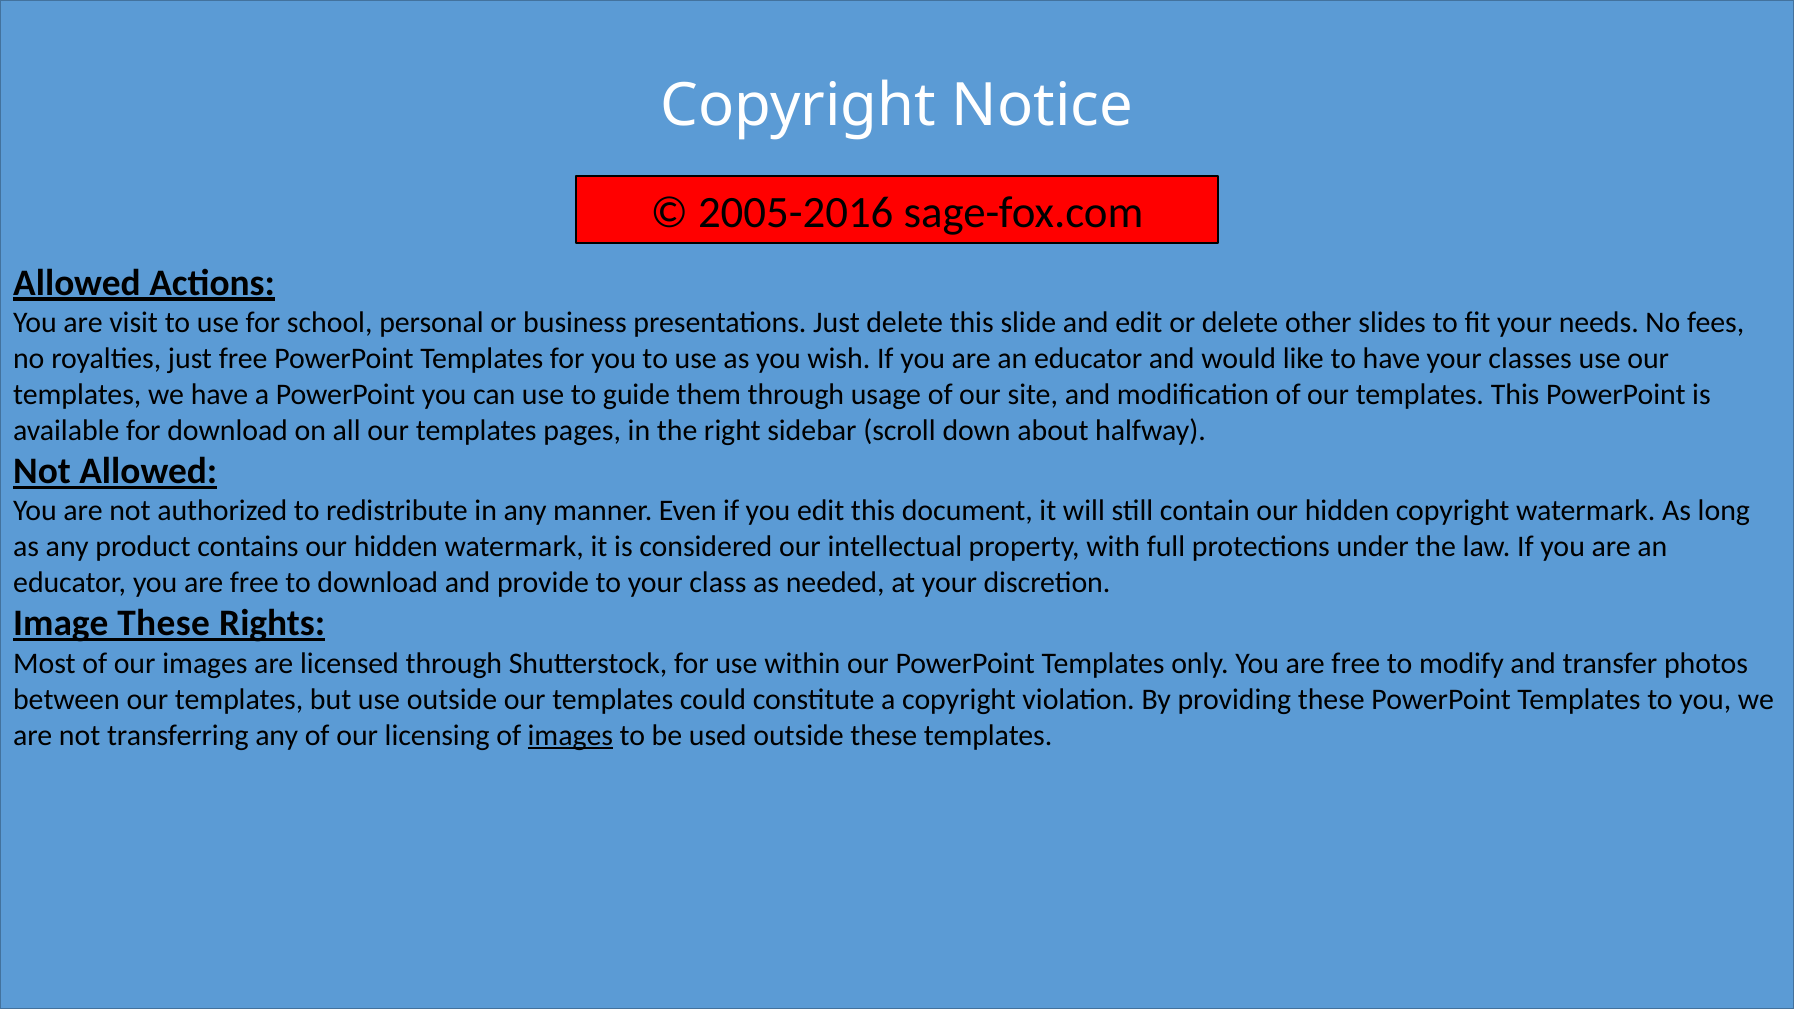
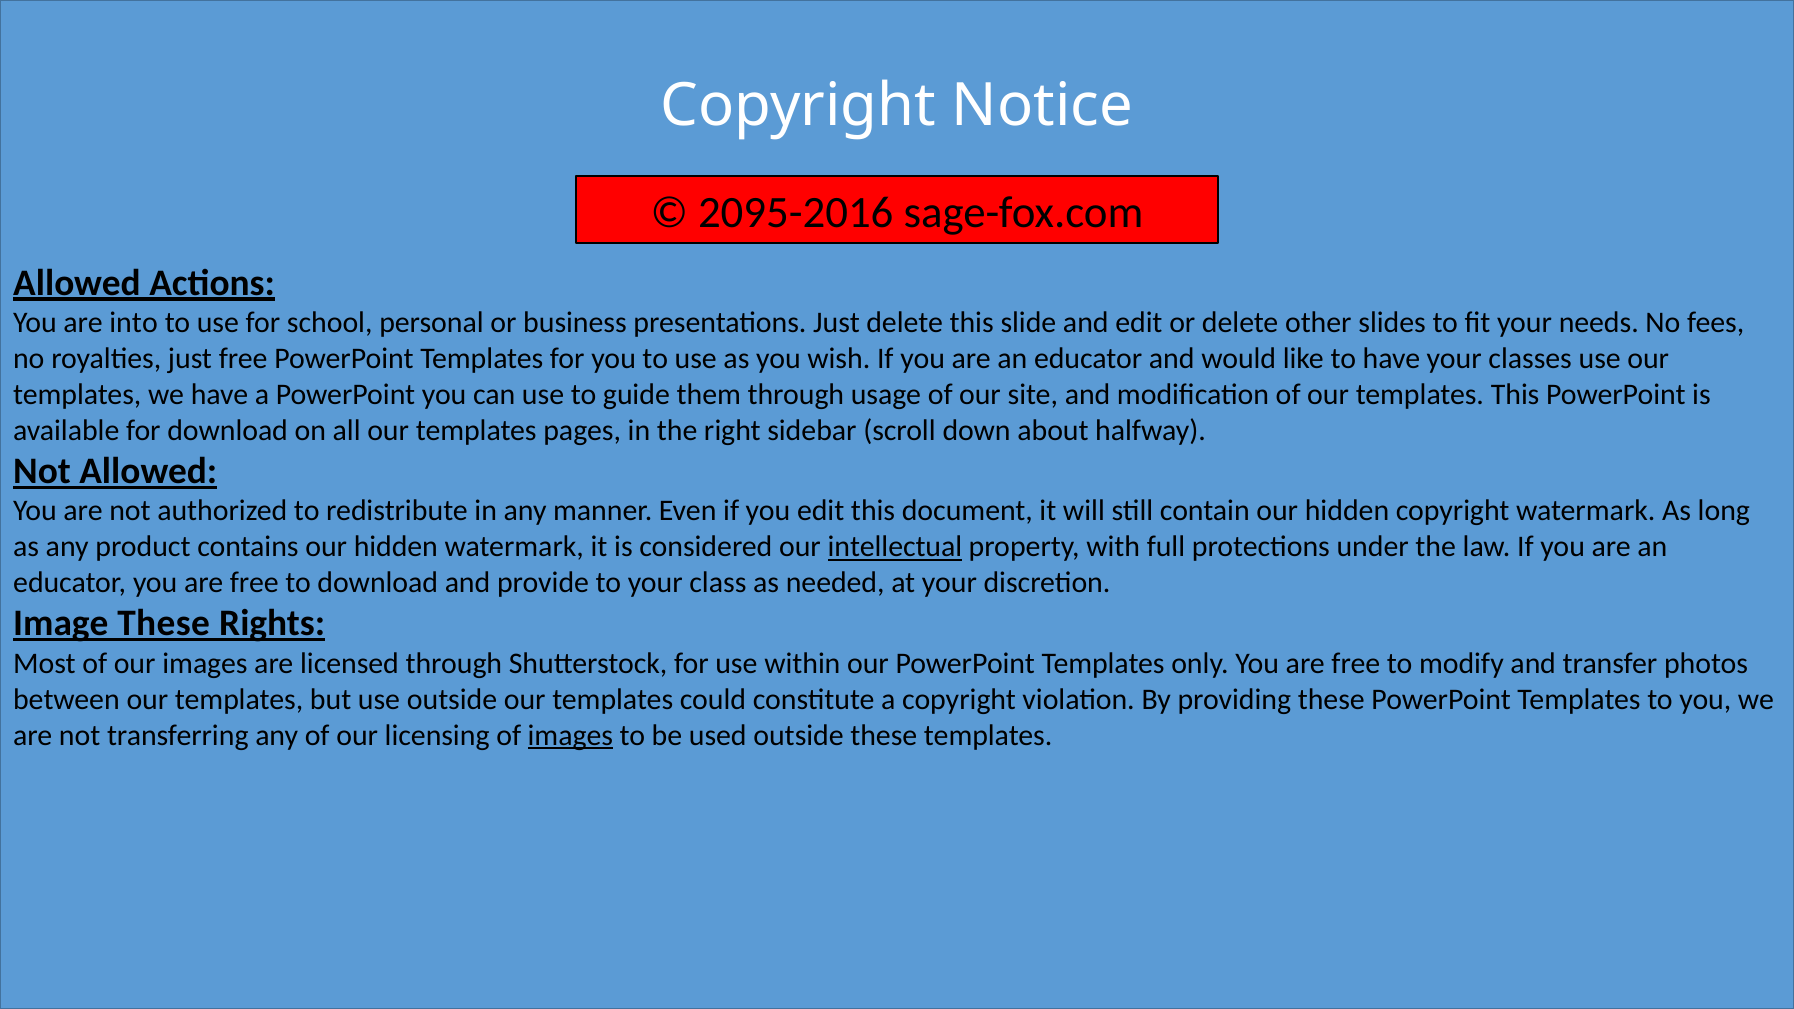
2005-2016: 2005-2016 -> 2095-2016 (796, 213)
visit: visit -> into (134, 323)
intellectual underline: none -> present (895, 547)
